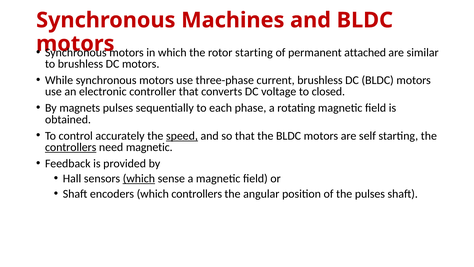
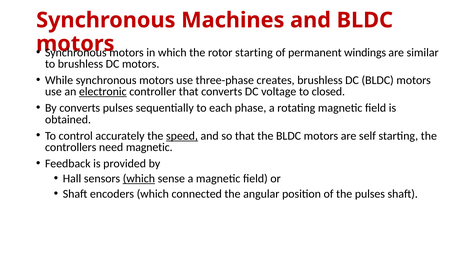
attached: attached -> windings (365, 52)
current: current -> creates (276, 80)
electronic underline: none -> present (103, 92)
By magnets: magnets -> converts (80, 108)
controllers underline: present -> none (71, 147)
which controllers: controllers -> connected (197, 194)
